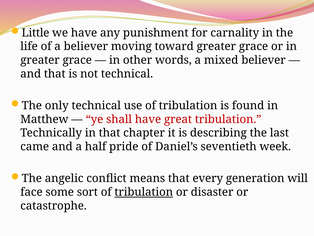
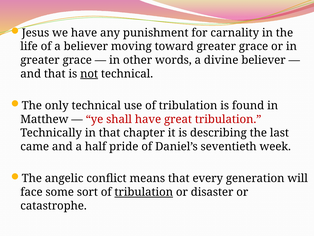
Little: Little -> Jesus (35, 33)
mixed: mixed -> divine (221, 60)
not underline: none -> present (89, 74)
